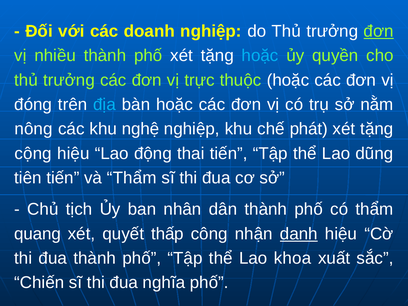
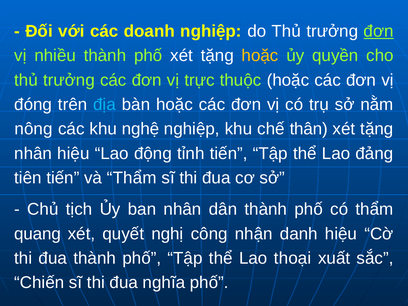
hoặc colour: light blue -> yellow (260, 56)
phát: phát -> thân (309, 129)
cộng: cộng -> nhân (33, 154)
thai: thai -> tỉnh (191, 154)
dũng: dũng -> đảng (374, 154)
thấp: thấp -> nghị (167, 234)
danh underline: present -> none (299, 234)
khoa: khoa -> thoại (293, 258)
